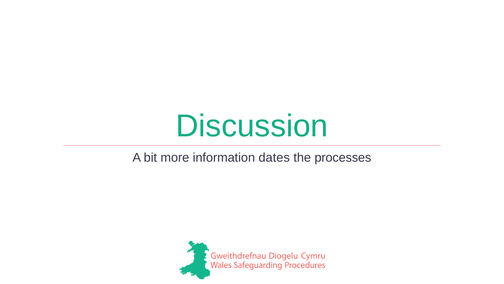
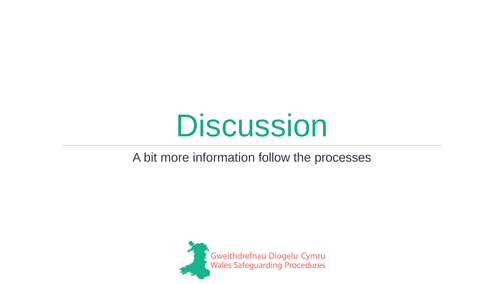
dates: dates -> follow (274, 158)
